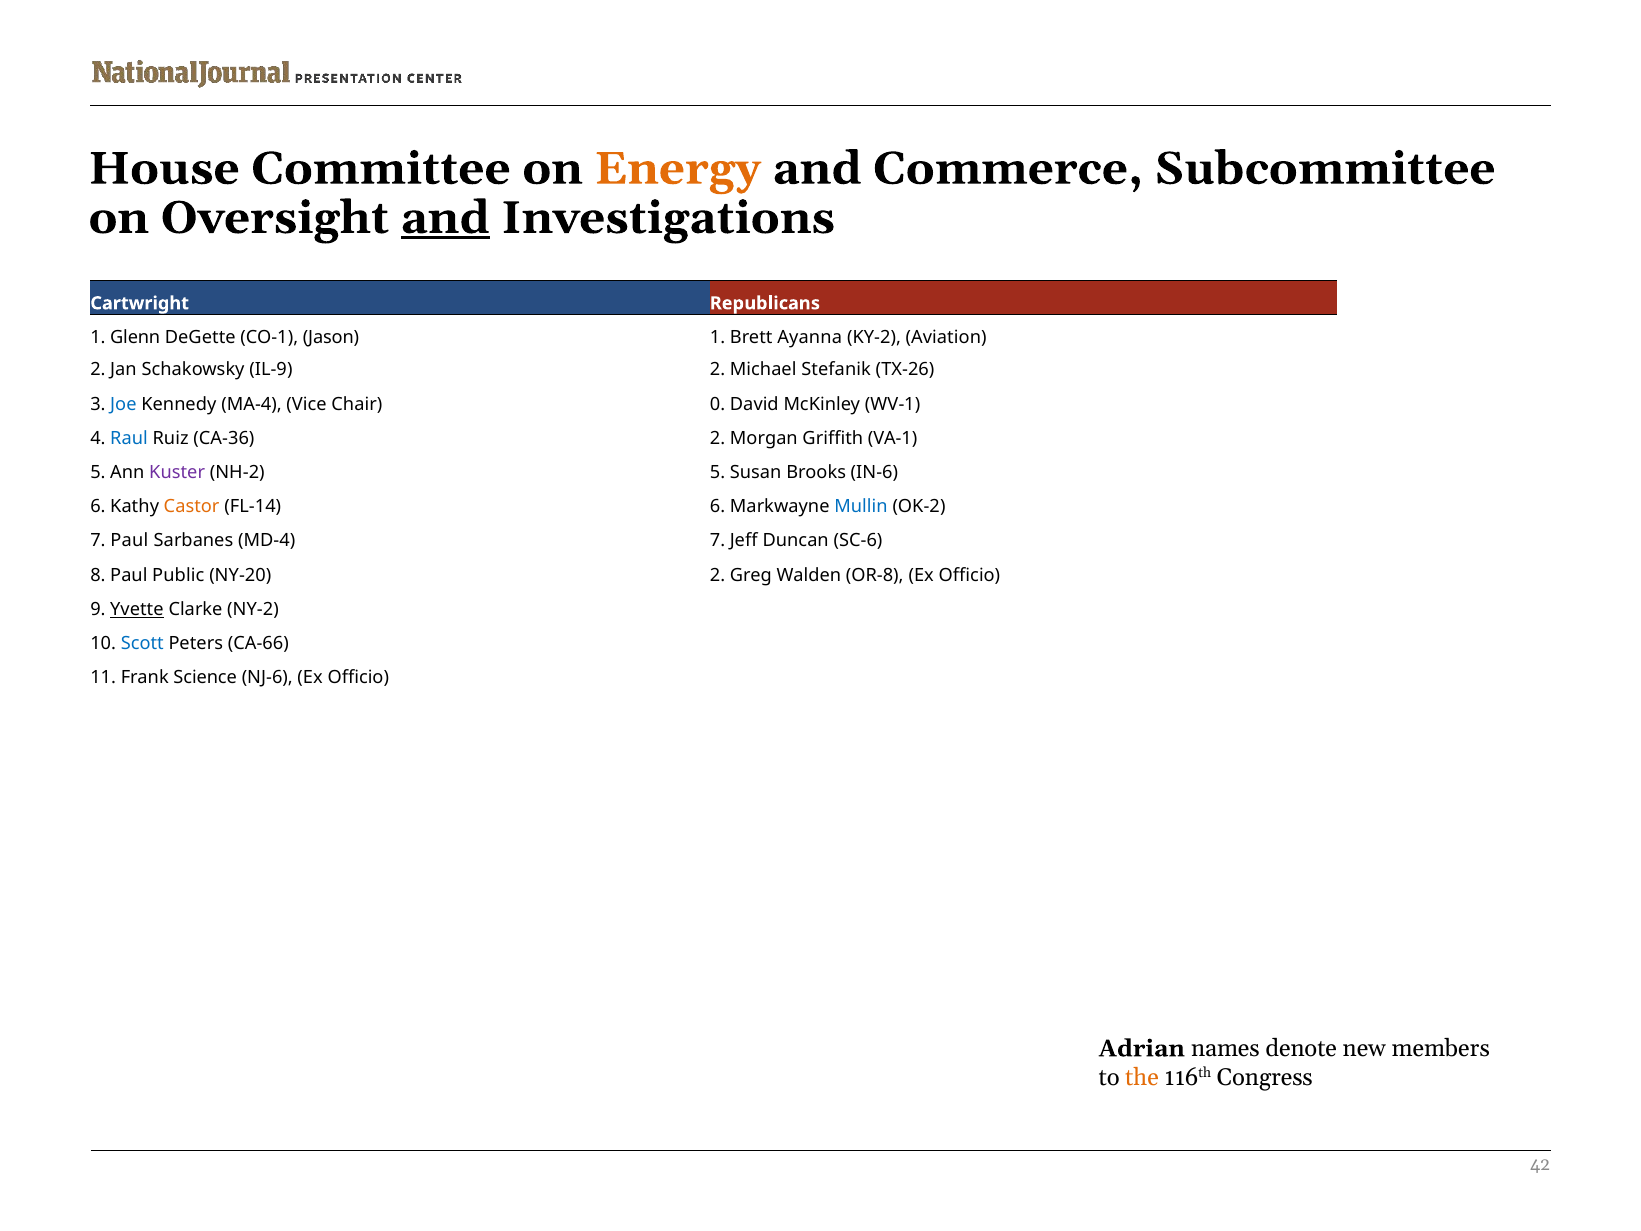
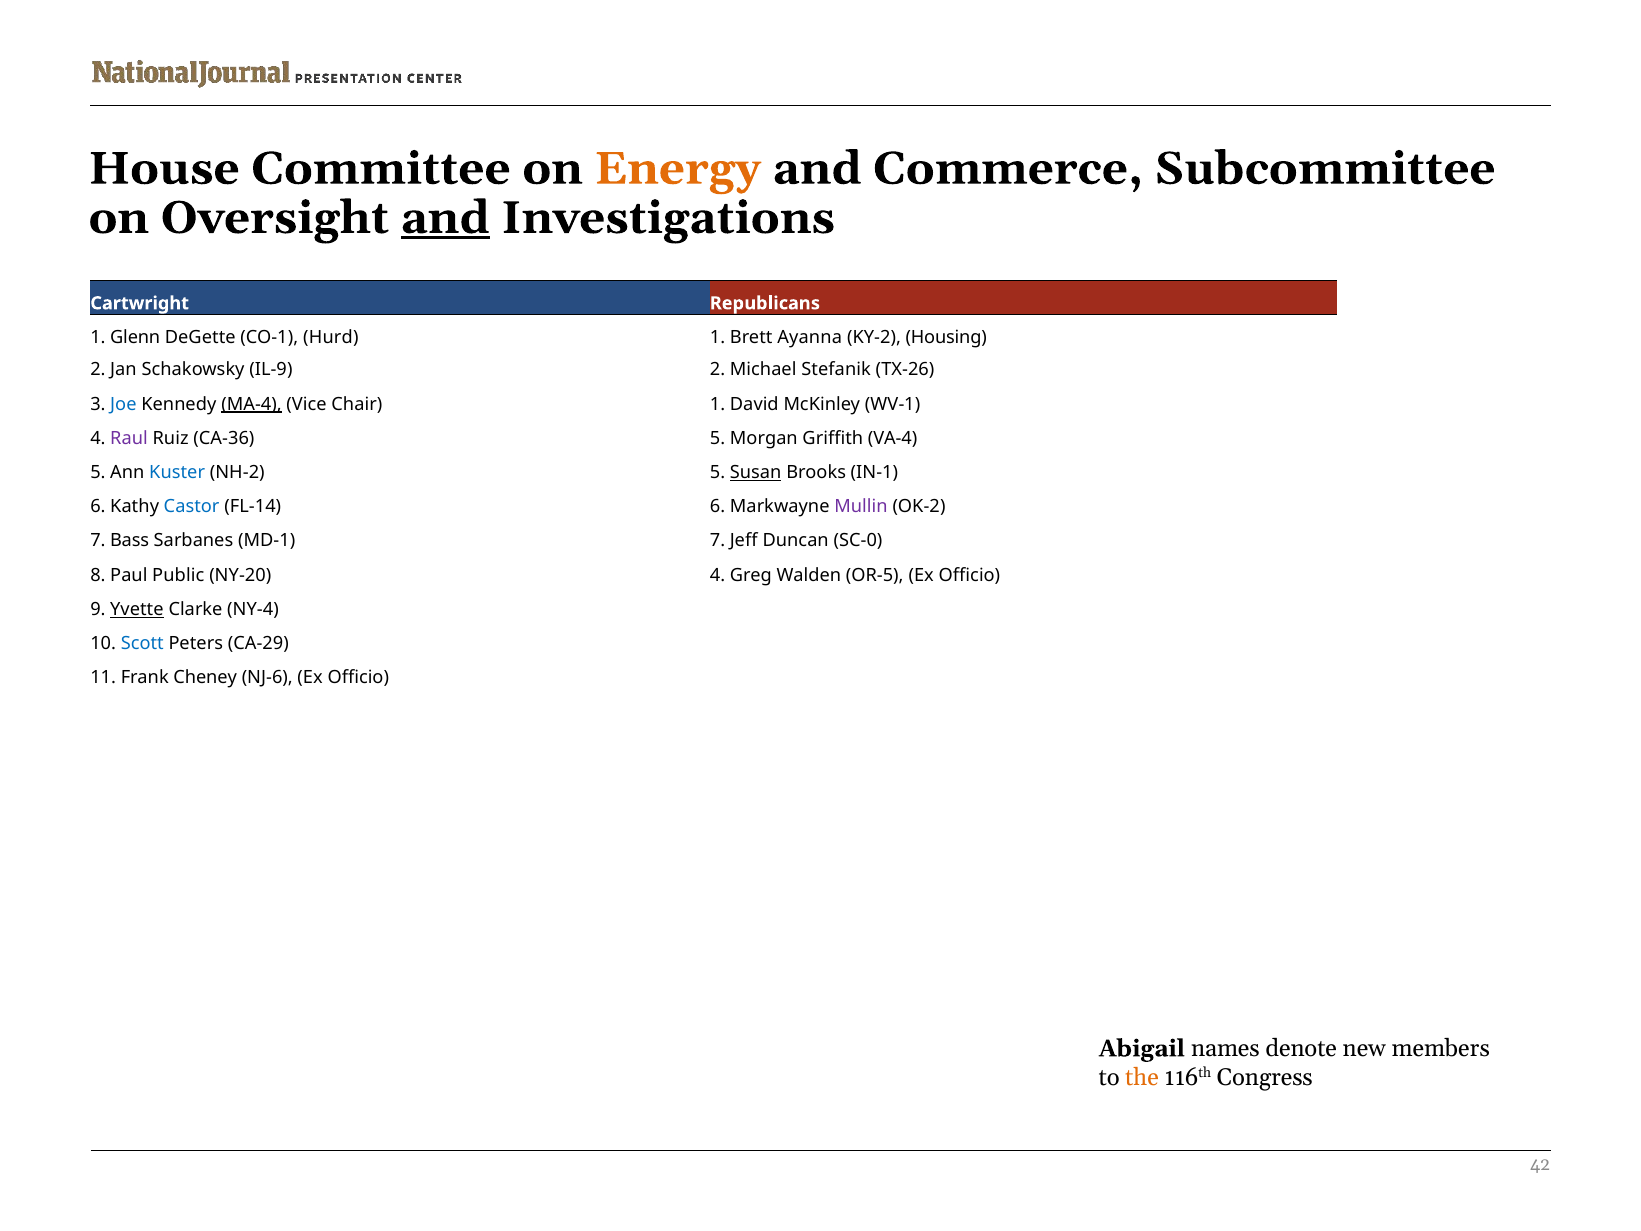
Jason: Jason -> Hurd (331, 337)
Aviation: Aviation -> Housing (946, 337)
MA-4 underline: none -> present (252, 404)
Chair 0: 0 -> 1 (718, 404)
Raul colour: blue -> purple (129, 438)
CA-36 2: 2 -> 5 (718, 438)
VA-1: VA-1 -> VA-4 (893, 438)
Kuster colour: purple -> blue (177, 472)
Susan underline: none -> present (756, 472)
IN-6: IN-6 -> IN-1 (874, 472)
Castor colour: orange -> blue (192, 507)
Mullin colour: blue -> purple (861, 507)
7 Paul: Paul -> Bass (130, 541)
MD-4: MD-4 -> MD-1 (267, 541)
SC-6: SC-6 -> SC-0 (858, 541)
NY-20 2: 2 -> 4 (718, 575)
OR-8: OR-8 -> OR-5 (875, 575)
NY-2: NY-2 -> NY-4 (253, 609)
CA-66: CA-66 -> CA-29 (258, 643)
Science: Science -> Cheney (205, 677)
Adrian: Adrian -> Abigail (1142, 1048)
